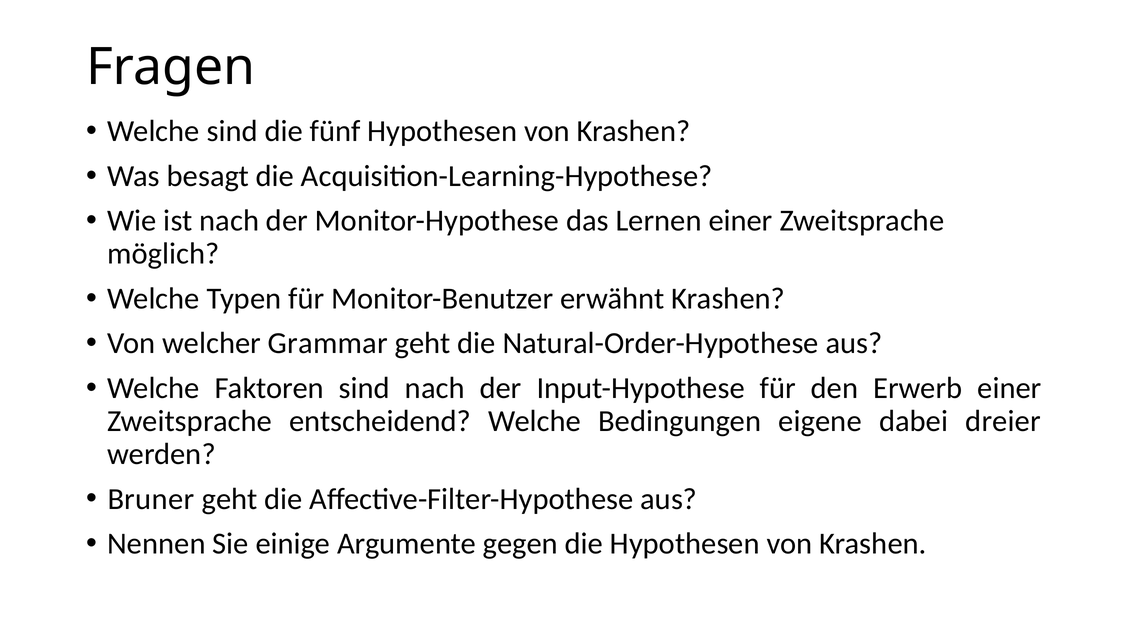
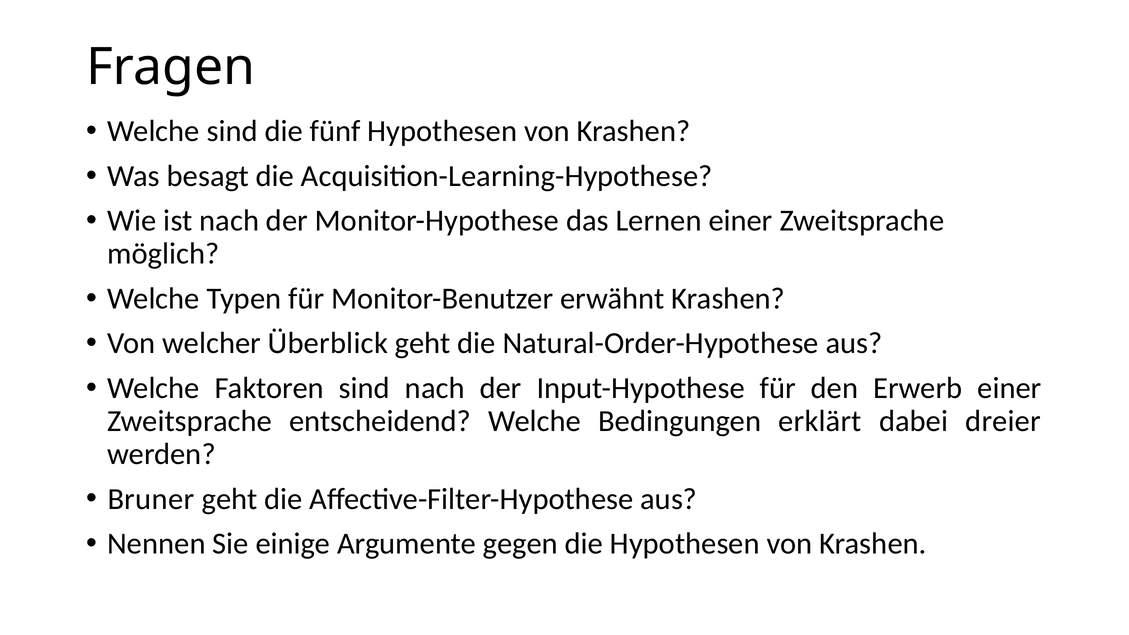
Grammar: Grammar -> Überblick (328, 343)
eigene: eigene -> erklärt (820, 421)
